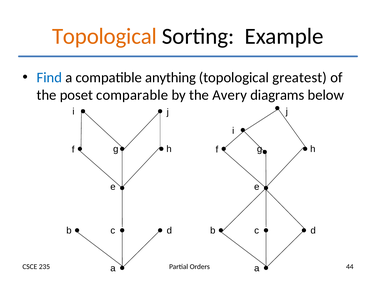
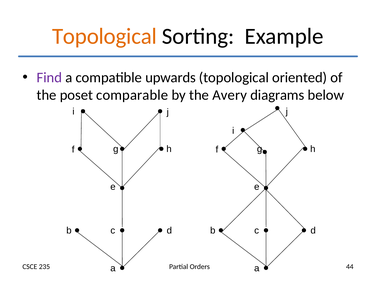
Find colour: blue -> purple (49, 77)
anything: anything -> upwards (171, 77)
greatest: greatest -> oriented (300, 77)
